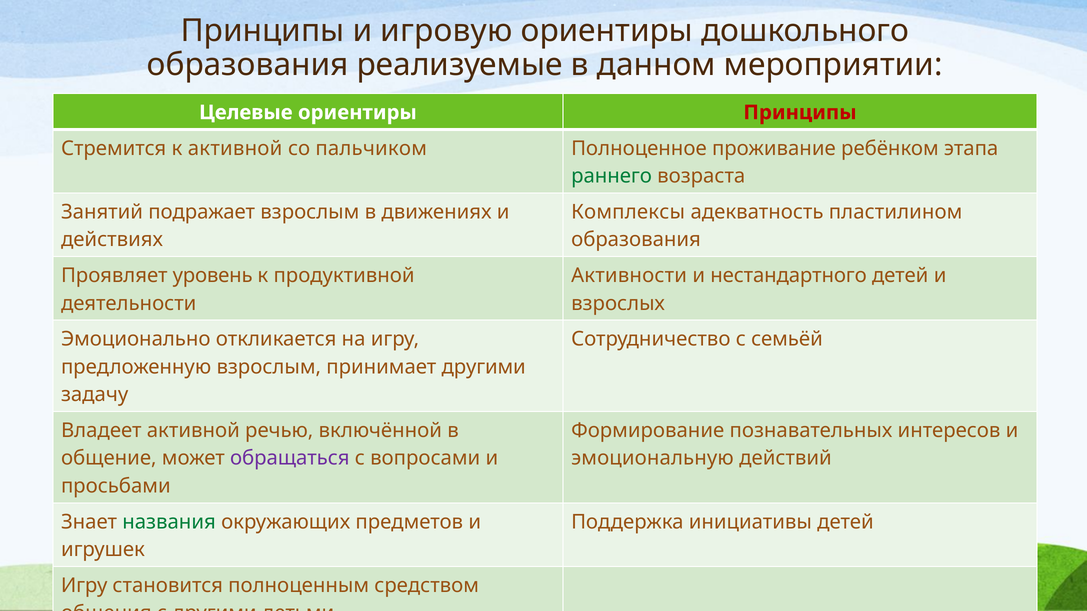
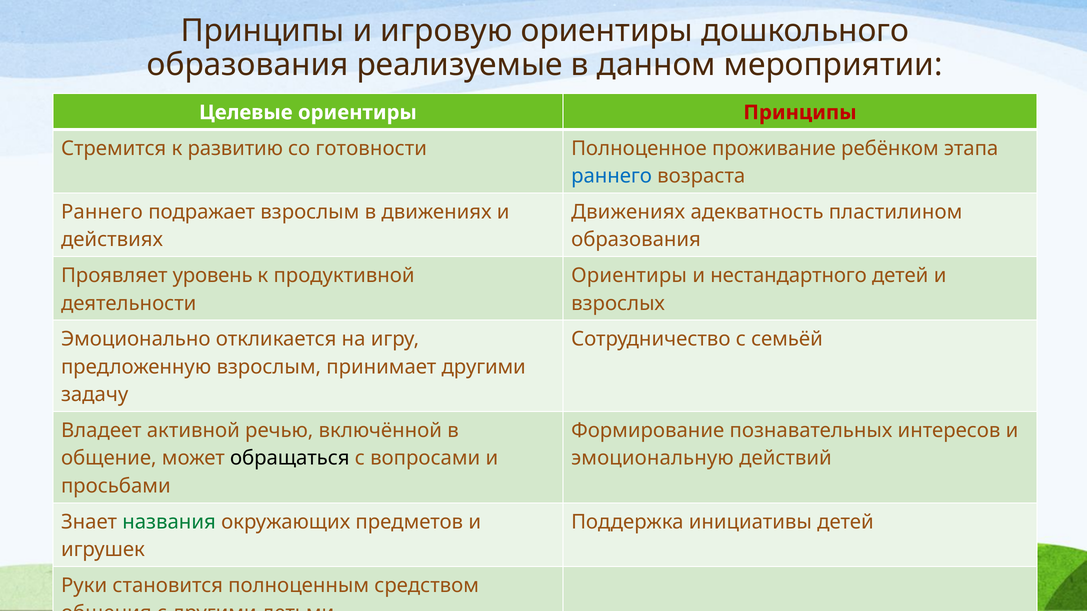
к активной: активной -> развитию (235, 149)
пальчиком: пальчиком -> готовности (371, 149)
раннего colour: green -> blue (612, 176)
Занятий: Занятий -> Раннего (102, 212)
Комплексы: Комплексы -> Движениях (628, 212)
Активности: Активности -> Ориентиры (629, 276)
обращаться colour: purple -> black (290, 459)
Игру: Игру -> Руки (84, 586)
